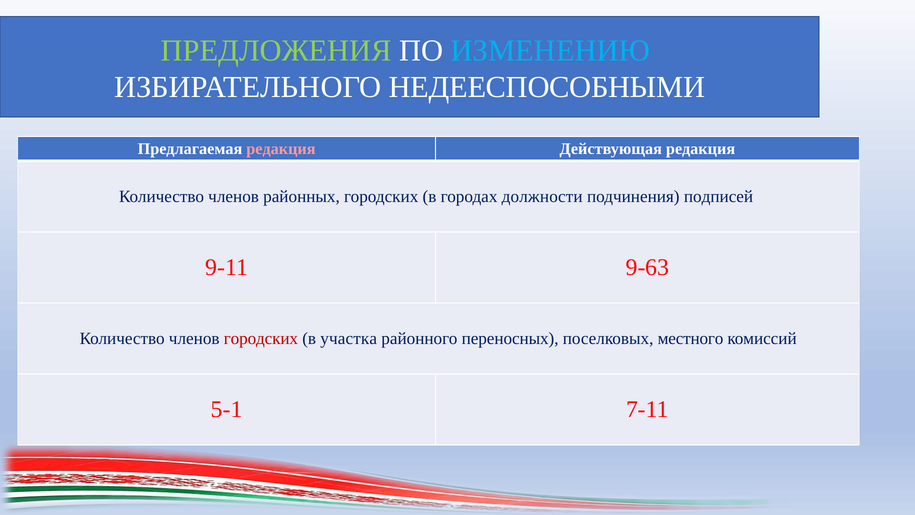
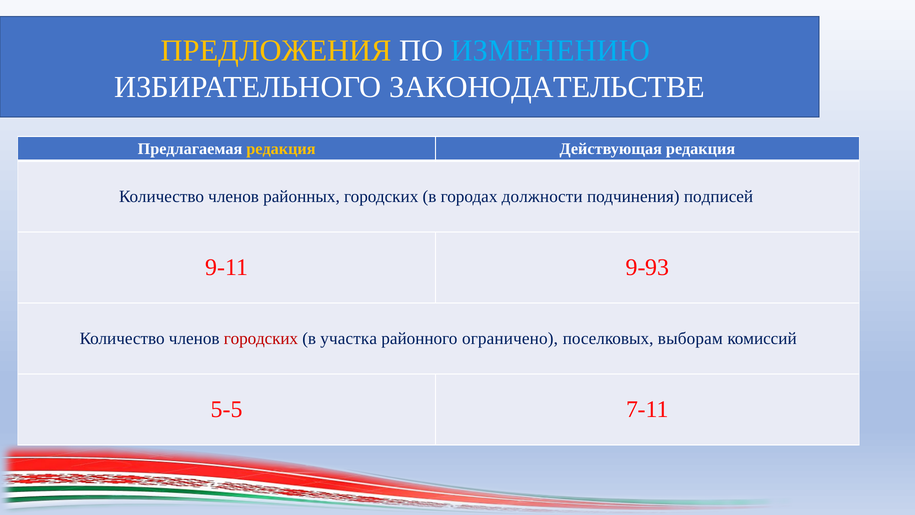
ПРЕДЛОЖЕНИЯ colour: light green -> yellow (276, 51)
НЕДЕЕСПОСОБНЫМИ: НЕДЕЕСПОСОБНЫМИ -> ЗАКОНОДАТЕЛЬСТВЕ (547, 87)
редакция colour: pink -> yellow (281, 149)
9-63: 9-63 -> 9-93 (647, 267)
переносных: переносных -> ограничено (510, 338)
местного: местного -> выборам (690, 338)
5-1: 5-1 -> 5-5 (227, 409)
